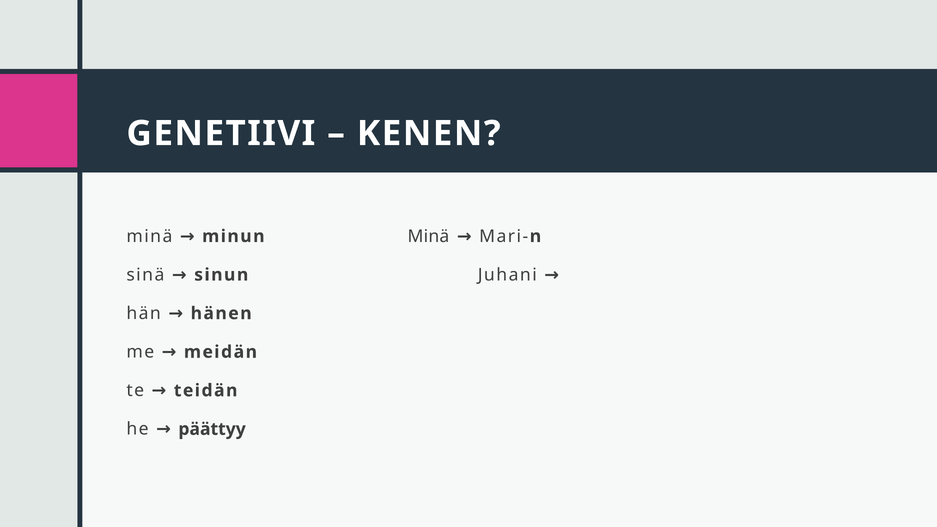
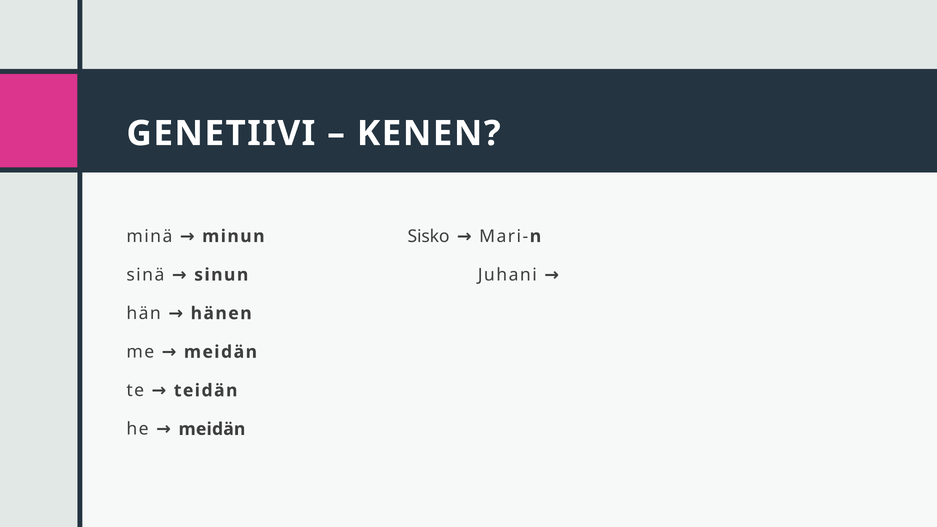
Minä: Minä -> Sisko (429, 236)
he päättyy: päättyy -> meidän (212, 429)
